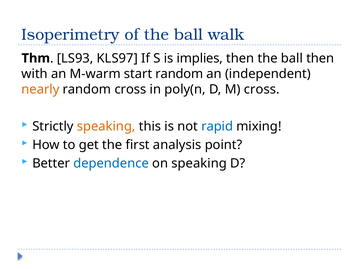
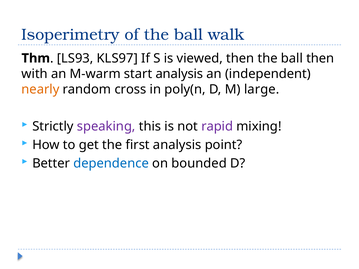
implies: implies -> viewed (200, 58)
start random: random -> analysis (179, 74)
M cross: cross -> large (262, 89)
speaking colour: orange -> purple (106, 127)
rapid colour: blue -> purple (217, 127)
on speaking: speaking -> bounded (199, 164)
